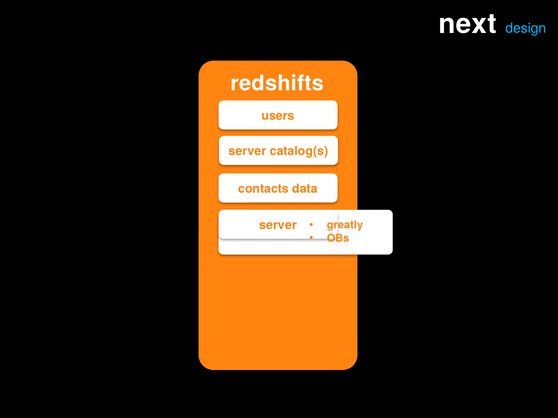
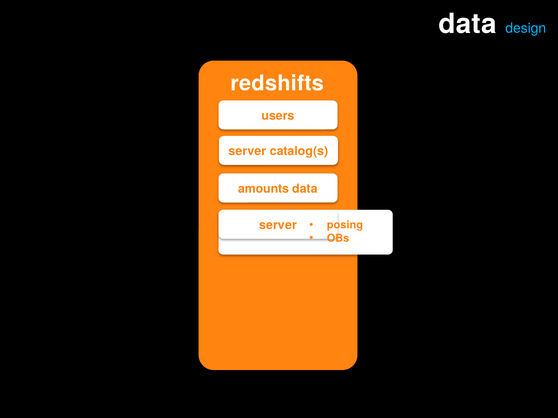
next: next -> data (468, 24)
contacts: contacts -> amounts (264, 189)
greatly: greatly -> posing (345, 225)
